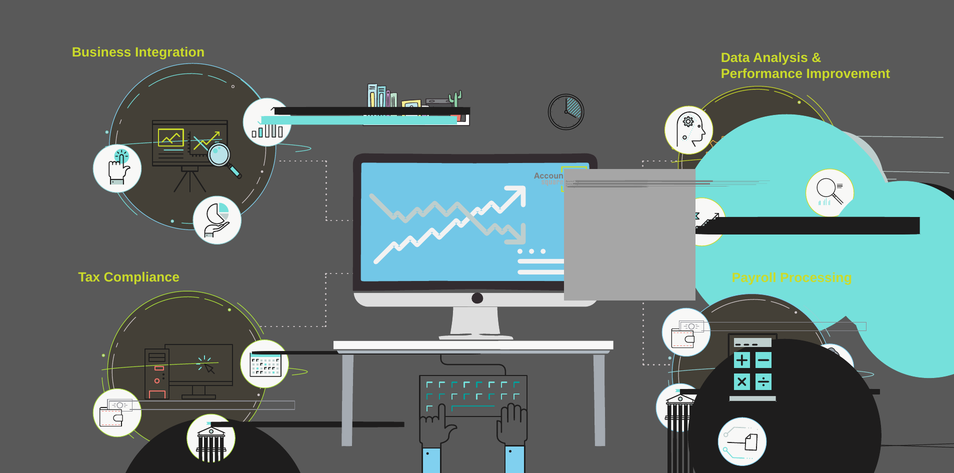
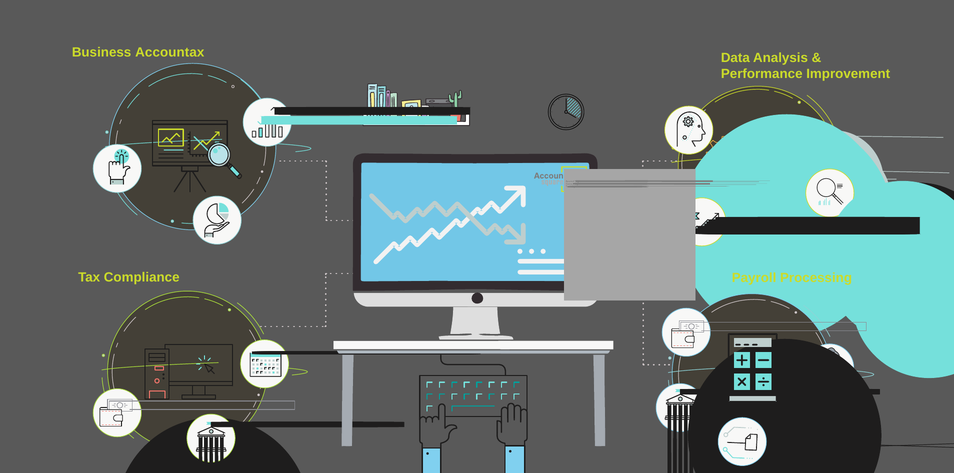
Integration: Integration -> Accountax (170, 53)
